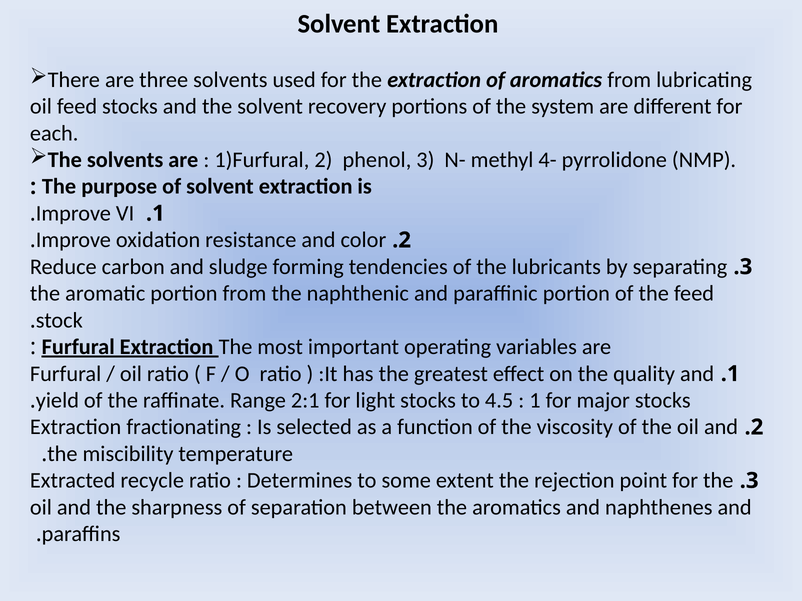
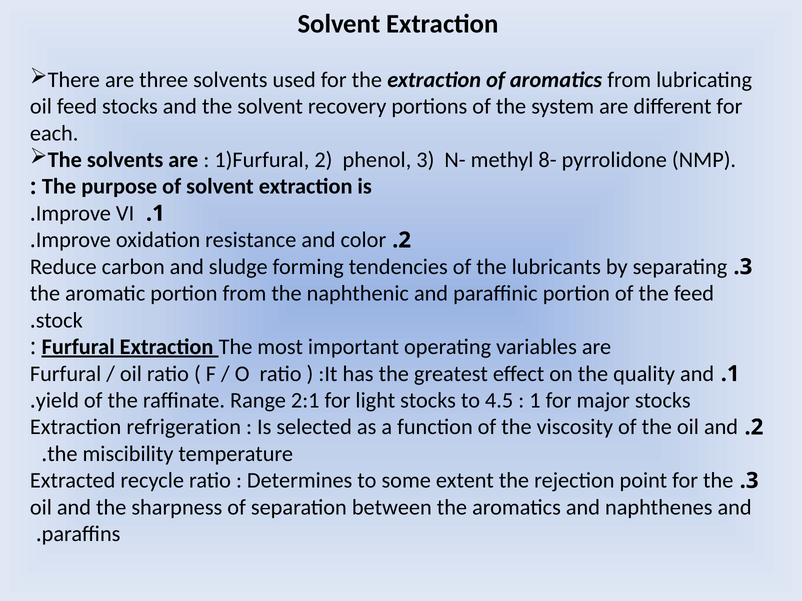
4-: 4- -> 8- (548, 160)
fractionating: fractionating -> refrigeration (184, 427)
